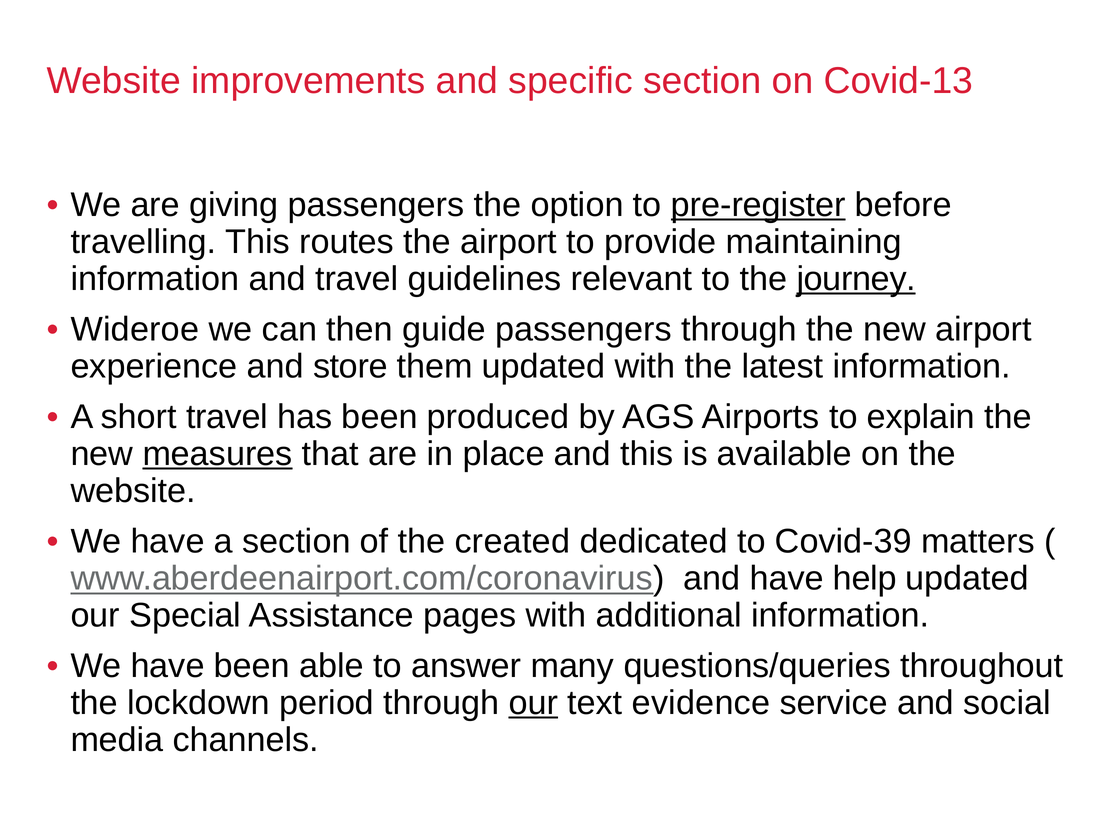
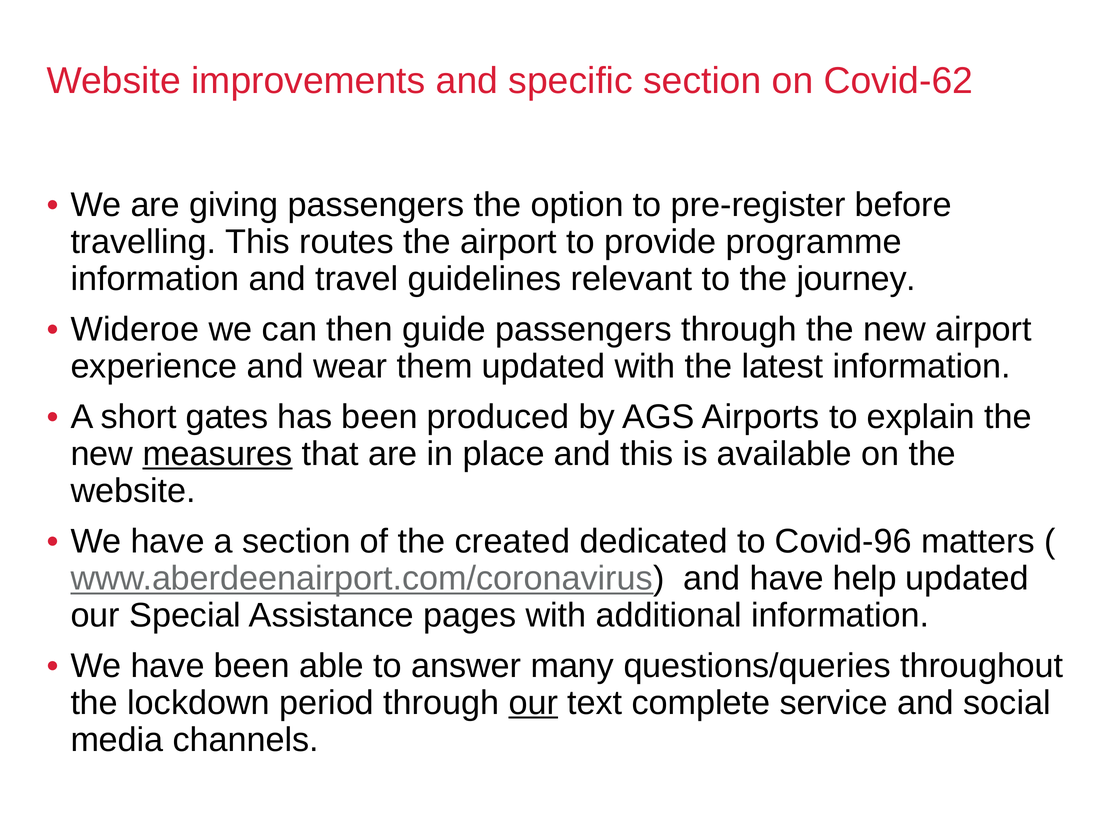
Covid-13: Covid-13 -> Covid-62 (898, 81)
pre-register underline: present -> none (758, 205)
maintaining: maintaining -> programme (814, 242)
journey underline: present -> none (856, 279)
store: store -> wear (350, 366)
short travel: travel -> gates (227, 417)
Covid-39: Covid-39 -> Covid-96 (843, 542)
evidence: evidence -> complete (701, 703)
